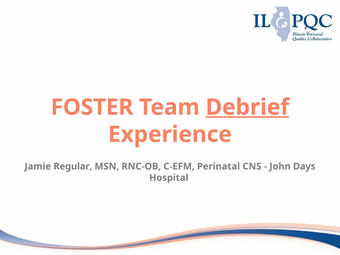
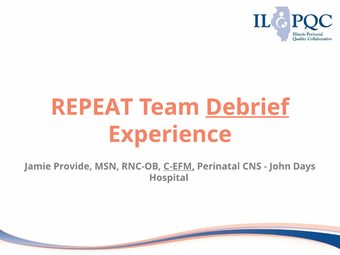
FOSTER: FOSTER -> REPEAT (92, 107)
Regular: Regular -> Provide (73, 166)
C-EFM underline: none -> present (179, 166)
